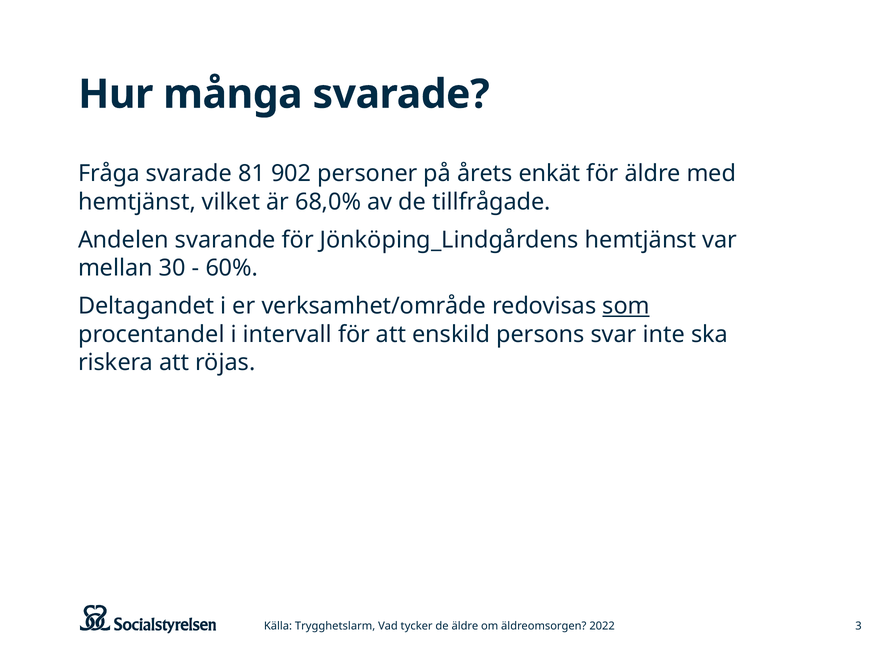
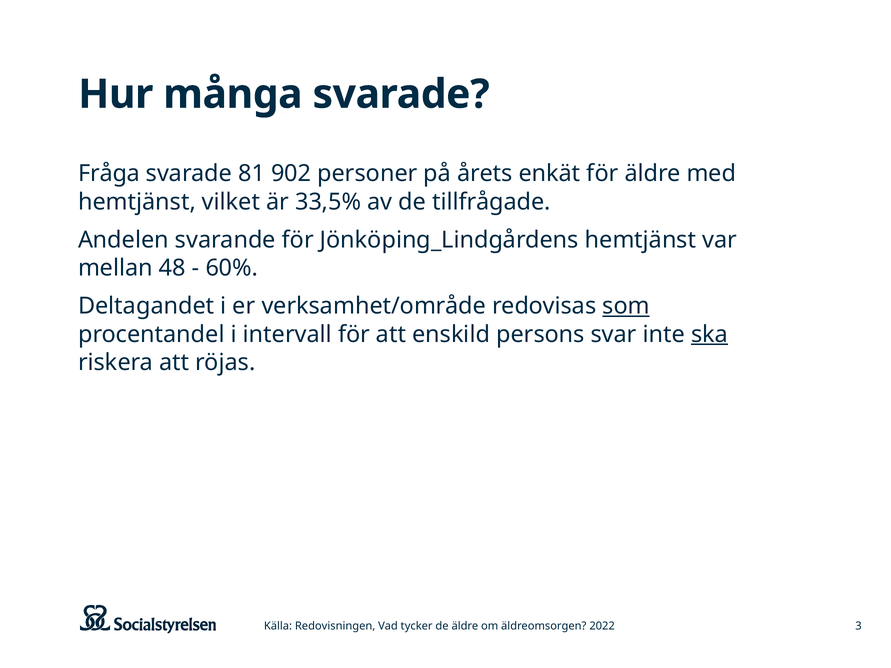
68,0%: 68,0% -> 33,5% (328, 202)
30: 30 -> 48 (172, 268)
ska underline: none -> present (709, 334)
Trygghetslarm: Trygghetslarm -> Redovisningen (335, 626)
